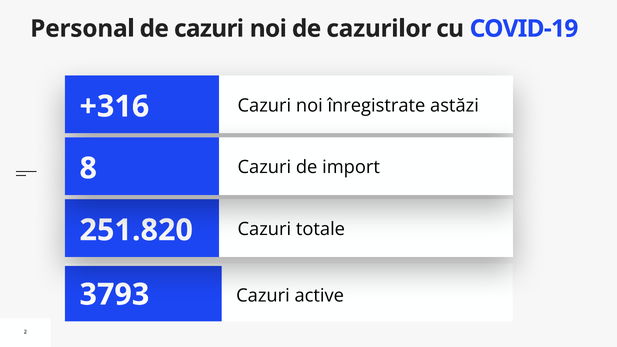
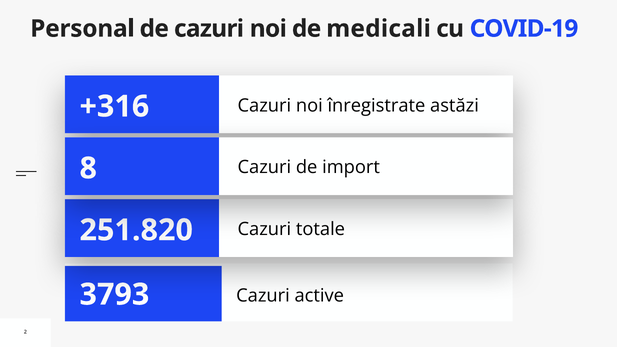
cazurilor: cazurilor -> medicali (379, 29)
